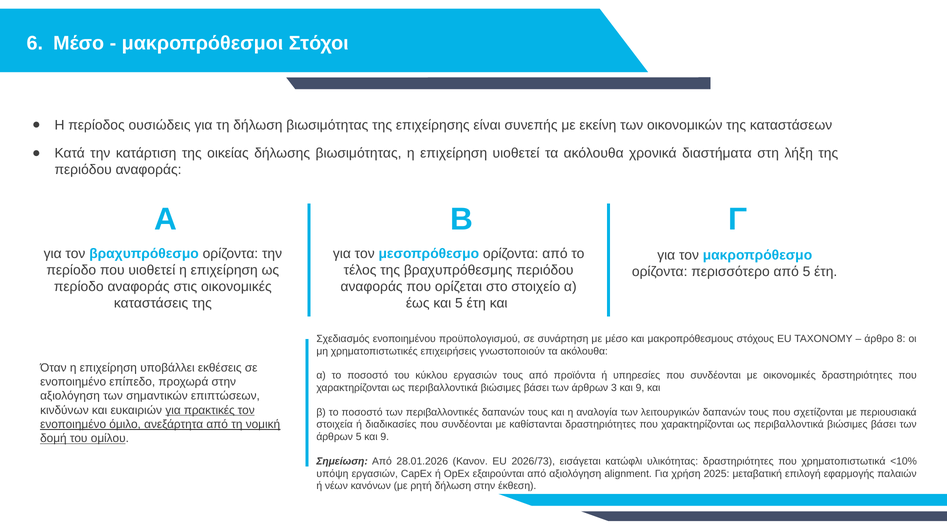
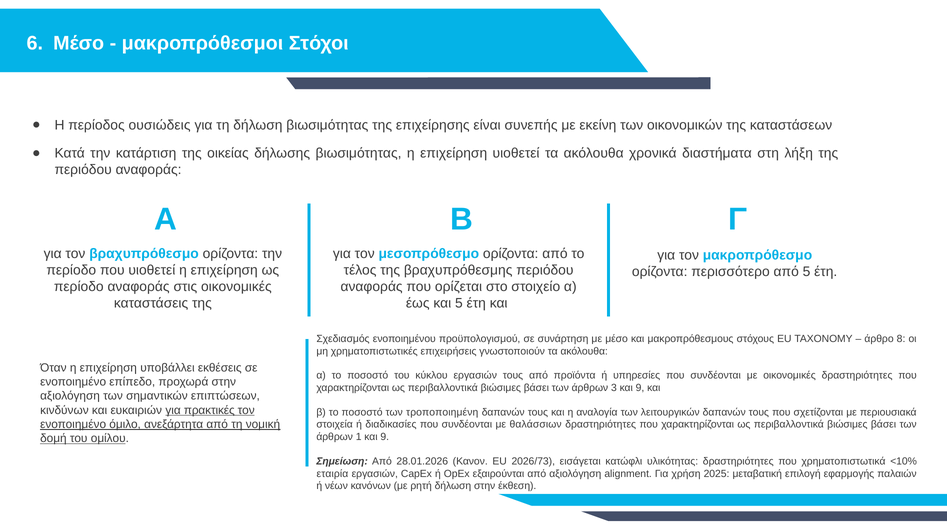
περιβαλλοντικές: περιβαλλοντικές -> τροποποιημένη (442, 413)
καθίστανται: καθίστανται -> θαλάσσιων (536, 425)
άρθρων 5: 5 -> 1 (359, 438)
υπόψη: υπόψη -> εταιρία (332, 474)
